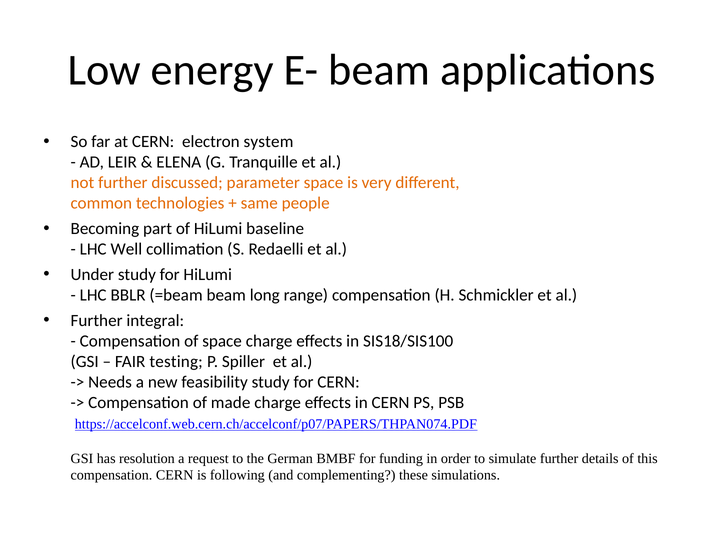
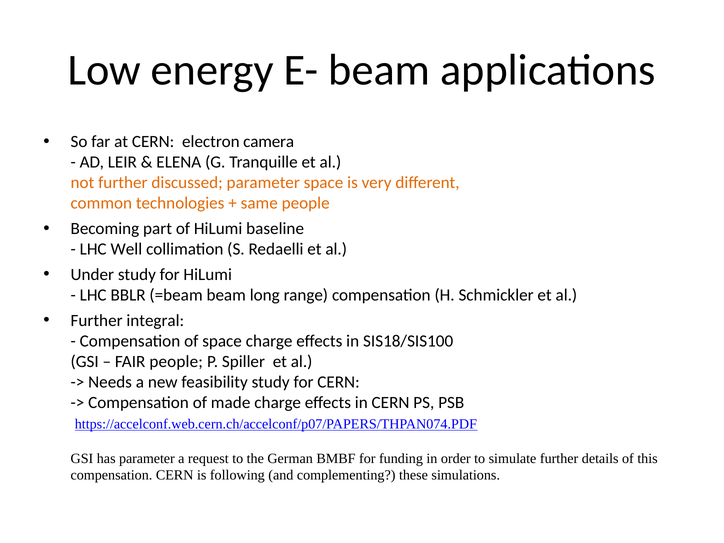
system: system -> camera (269, 142)
FAIR testing: testing -> people (176, 361)
has resolution: resolution -> parameter (147, 458)
